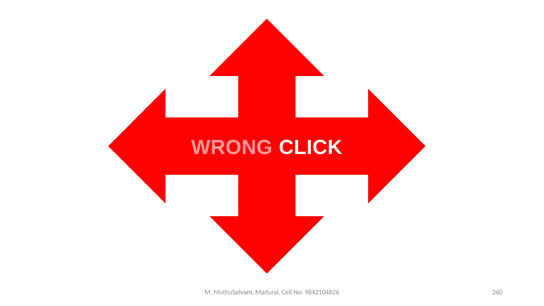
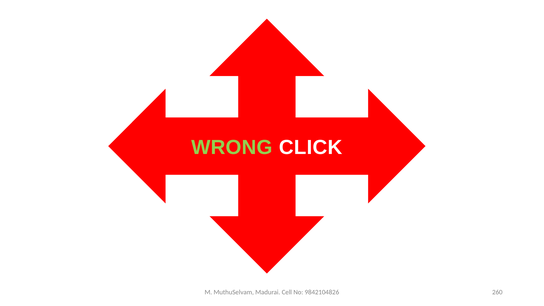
WRONG colour: pink -> light green (232, 148)
